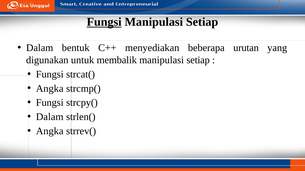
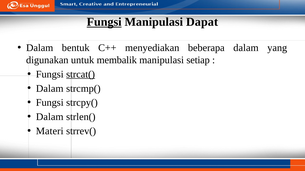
Setiap: Setiap -> Dapat (202, 22)
beberapa urutan: urutan -> dalam (246, 48)
strcat( underline: none -> present (81, 74)
Angka: Angka -> Dalam (50, 89)
Angka: Angka -> Materi (50, 131)
